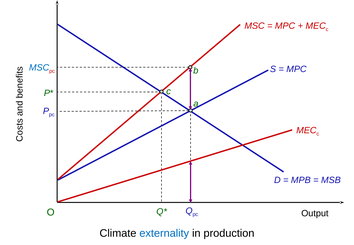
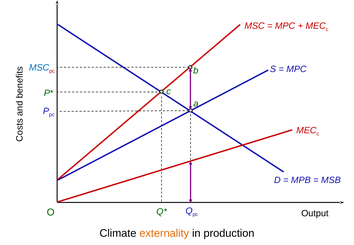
externality colour: blue -> orange (164, 233)
